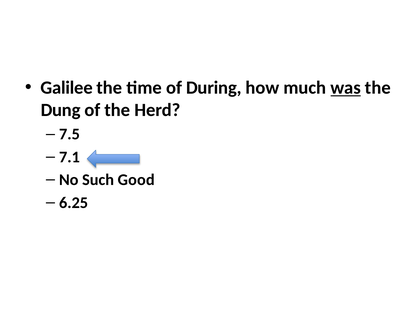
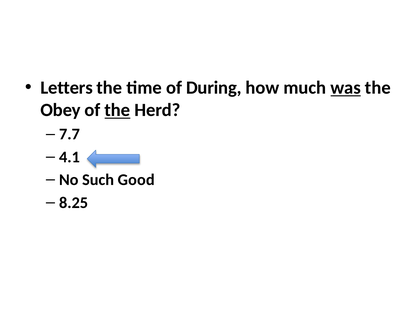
Galilee: Galilee -> Letters (67, 88)
Dung: Dung -> Obey (61, 110)
the underline: none -> present (117, 110)
7.5: 7.5 -> 7.7 (69, 134)
7.1: 7.1 -> 4.1 (69, 157)
6.25: 6.25 -> 8.25 (74, 202)
